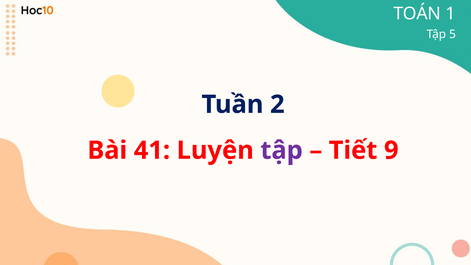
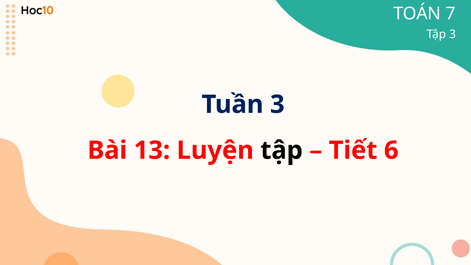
1: 1 -> 7 (451, 14)
Tập 5: 5 -> 3 (452, 34)
Tuần 2: 2 -> 3 (277, 104)
41: 41 -> 13 (152, 150)
tập colour: purple -> black (282, 150)
9: 9 -> 6 (391, 150)
